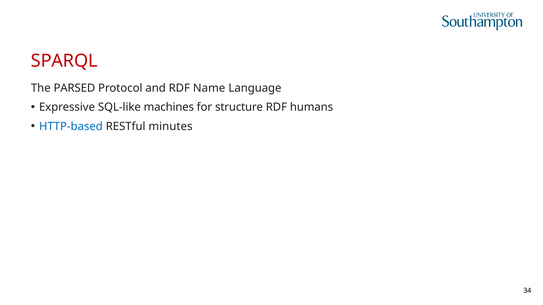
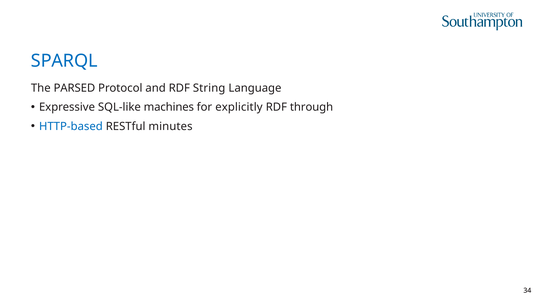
SPARQL colour: red -> blue (64, 61)
Name: Name -> String (209, 88)
structure: structure -> explicitly (239, 107)
humans: humans -> through (312, 107)
